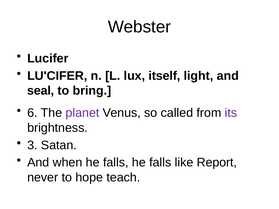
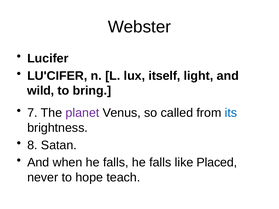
seal: seal -> wild (41, 91)
6: 6 -> 7 (32, 113)
its colour: purple -> blue (231, 113)
3: 3 -> 8 (32, 145)
Report: Report -> Placed (217, 163)
